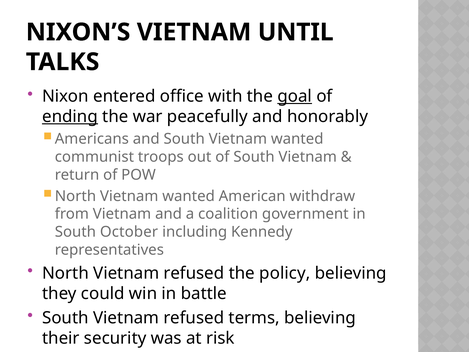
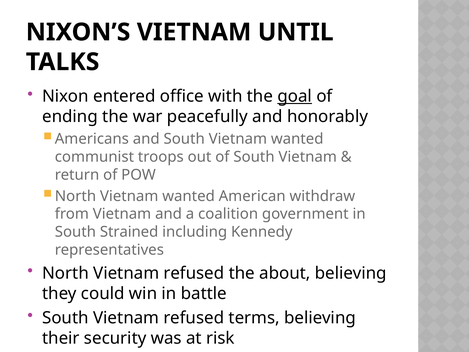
ending underline: present -> none (70, 117)
October: October -> Strained (129, 232)
policy: policy -> about (285, 273)
